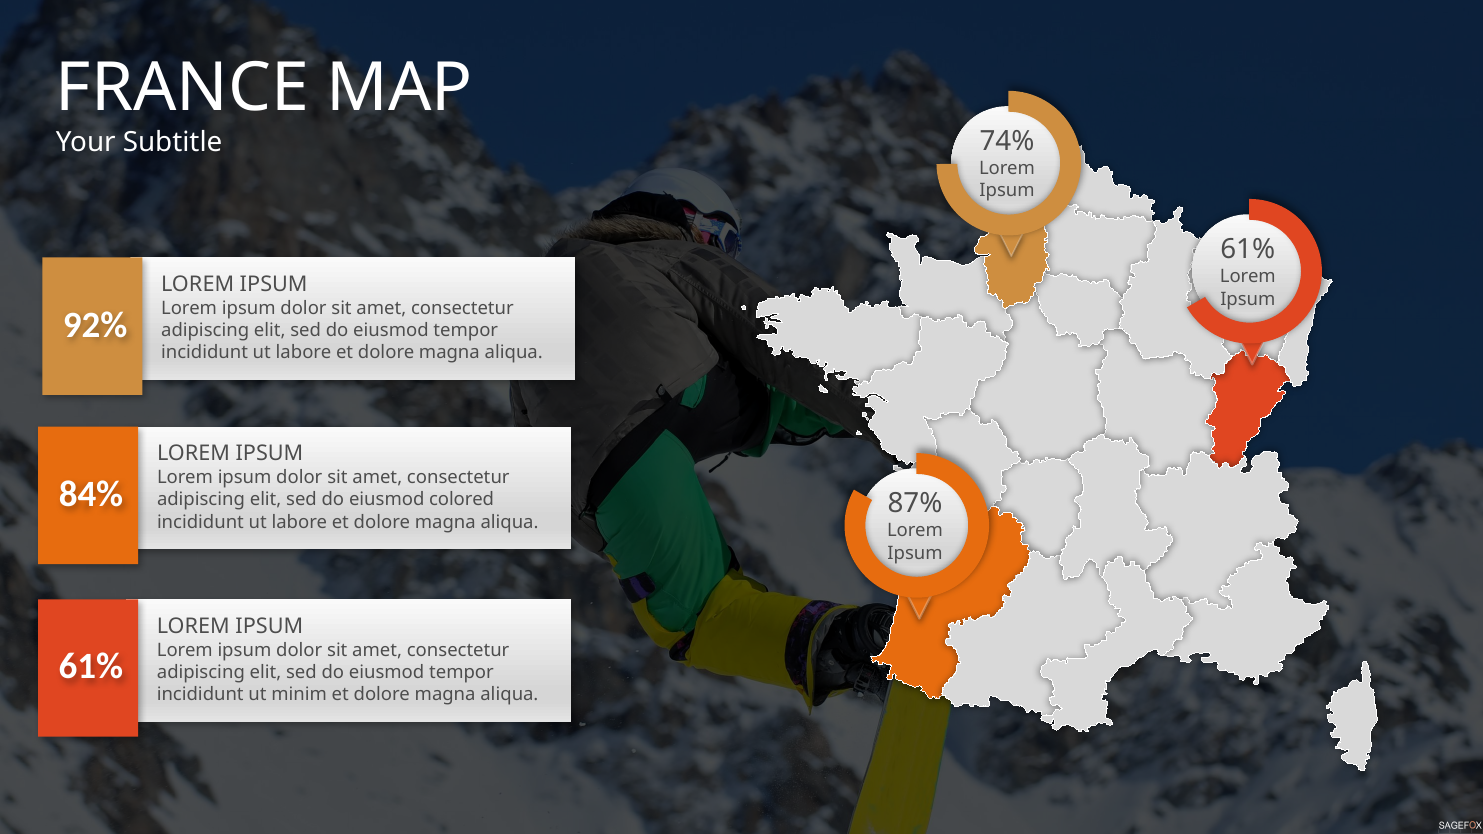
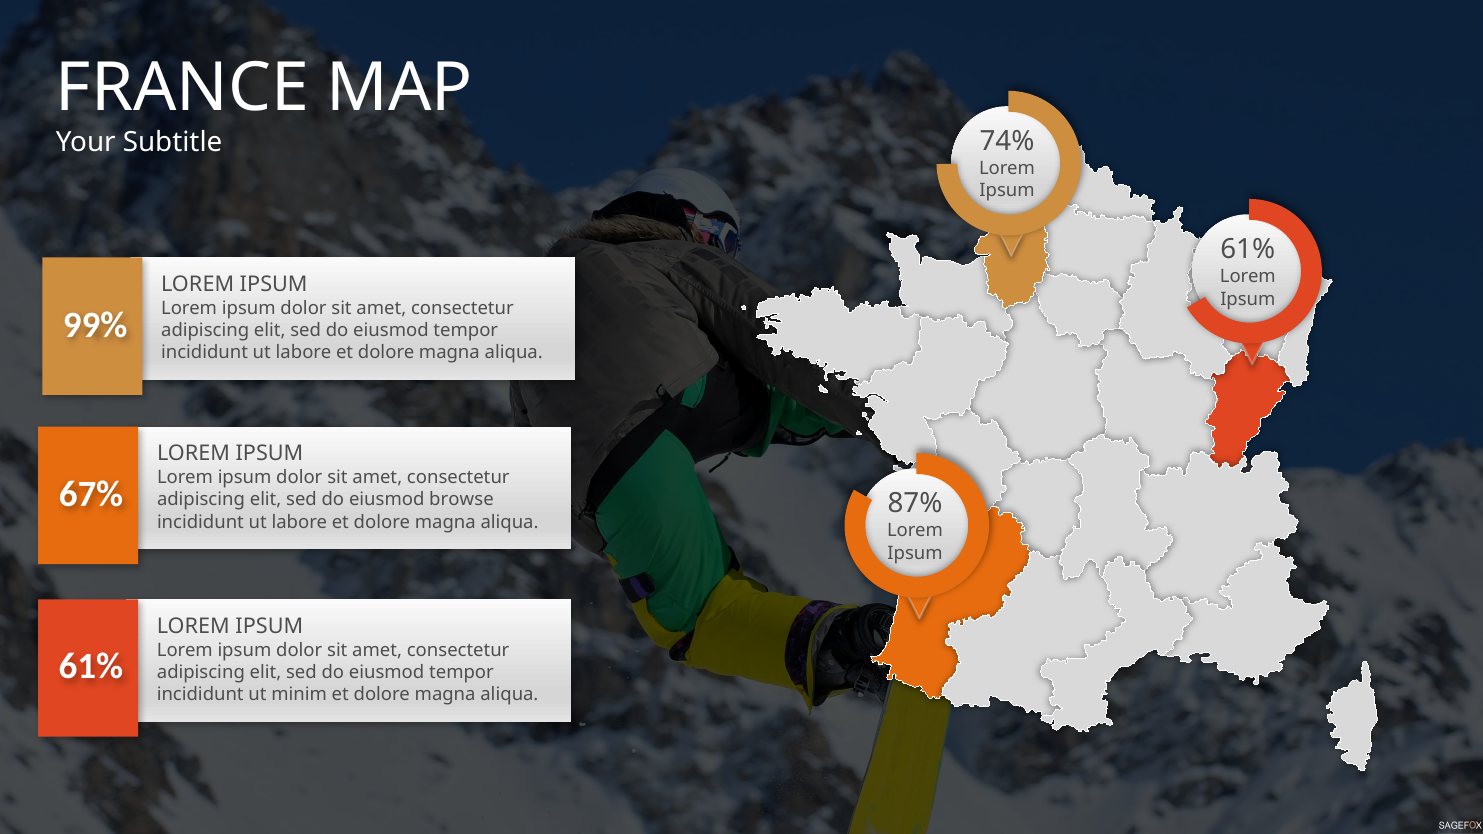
92%: 92% -> 99% (95, 325)
84%: 84% -> 67% (91, 494)
colored: colored -> browse (461, 500)
